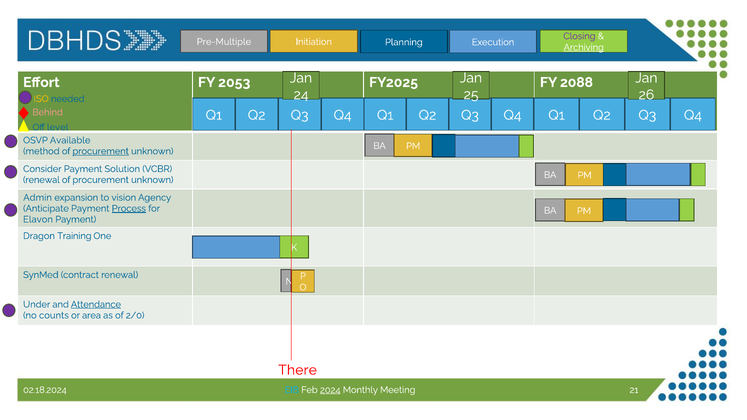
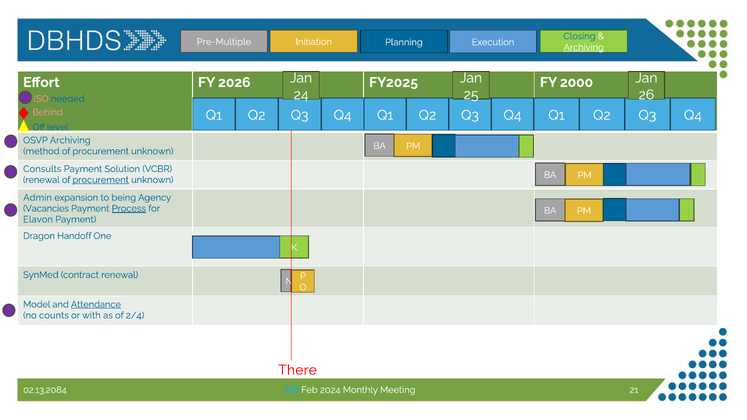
Closing colour: purple -> blue (579, 36)
2053: 2053 -> 2026 (234, 82)
2088: 2088 -> 2000 (577, 82)
ISO colour: yellow -> pink (41, 99)
OSVP Available: Available -> Archiving (70, 140)
procurement underline: present -> none (101, 151)
Consider: Consider -> Consults (42, 169)
procurement underline: none -> present (101, 180)
vision: vision -> being (124, 198)
Anticipate: Anticipate -> Vacancies (46, 209)
Training: Training -> Handoff (74, 236)
Under: Under -> Model (37, 305)
area: area -> with (91, 315)
2/0: 2/0 -> 2/4 (135, 315)
02.18.2024: 02.18.2024 -> 02.13.2084 (45, 390)
2024 underline: present -> none (330, 390)
